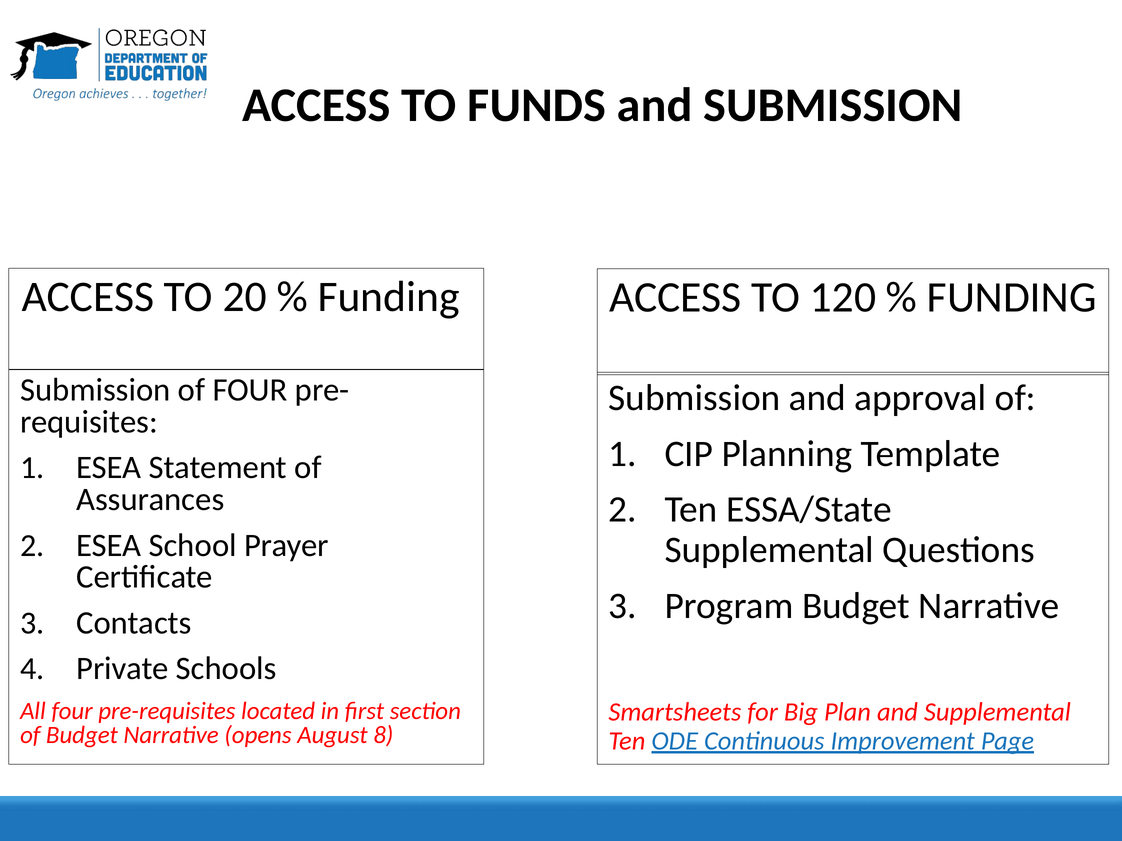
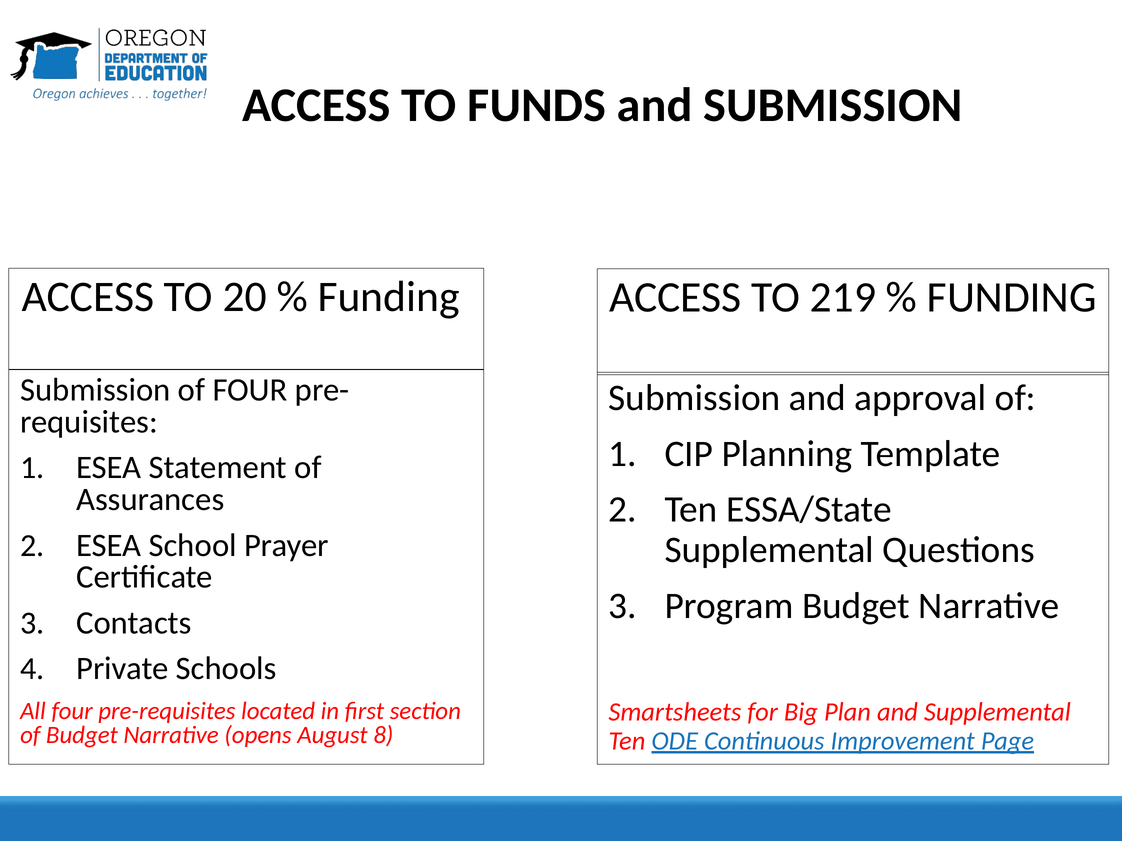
120: 120 -> 219 (843, 298)
